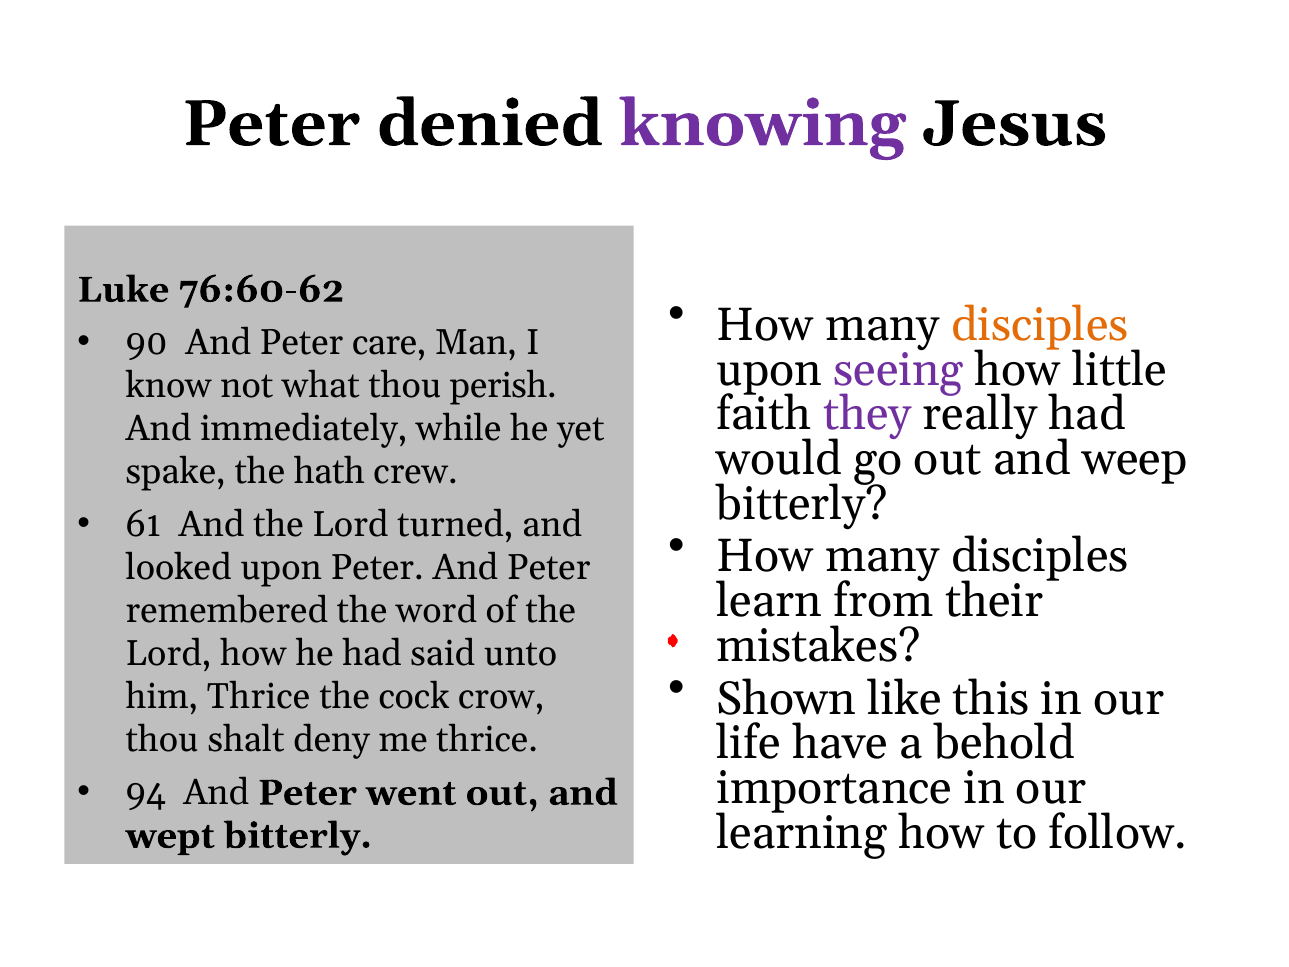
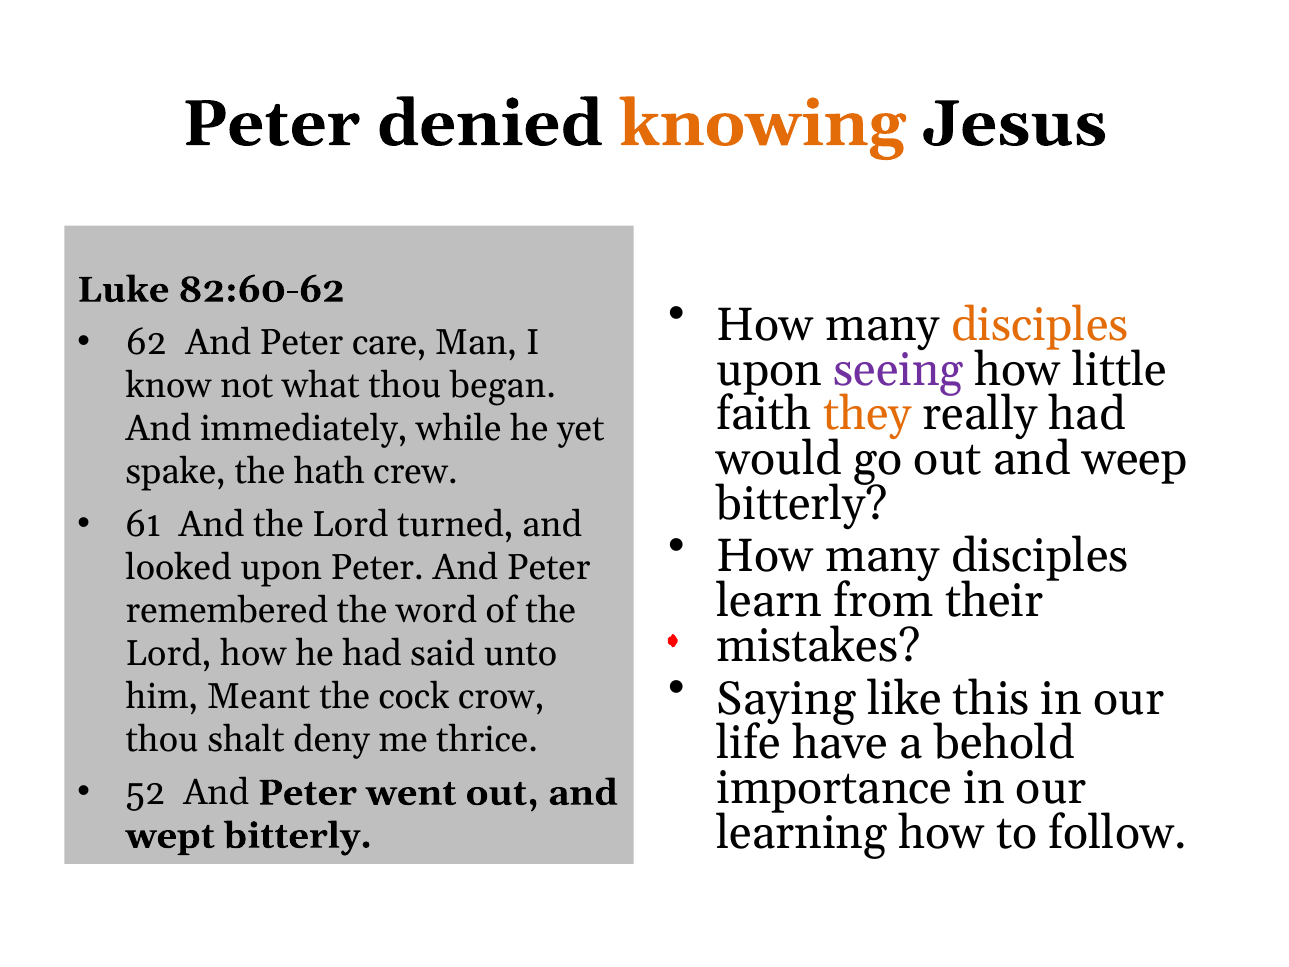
knowing colour: purple -> orange (762, 124)
76:60-62: 76:60-62 -> 82:60-62 (262, 290)
90: 90 -> 62 (147, 343)
perish: perish -> began (503, 386)
they colour: purple -> orange (867, 414)
Shown: Shown -> Saying (786, 698)
him Thrice: Thrice -> Meant (259, 697)
94: 94 -> 52 (146, 793)
